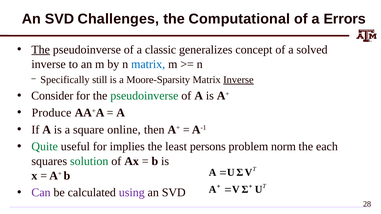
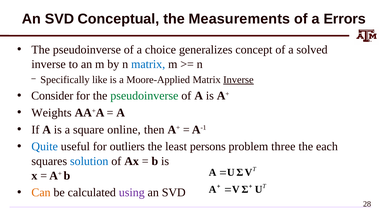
Challenges: Challenges -> Conceptual (119, 19)
Computational: Computational -> Measurements (239, 19)
The underline: present -> none (41, 50)
classic: classic -> choice (161, 50)
still: still -> like (100, 80)
Moore-Sparsity: Moore-Sparsity -> Moore-Applied (158, 80)
Produce: Produce -> Weights (52, 113)
Quite colour: green -> blue (45, 147)
implies: implies -> outliers (127, 147)
norm: norm -> three (283, 147)
solution colour: green -> blue (89, 161)
Can colour: purple -> orange (41, 193)
